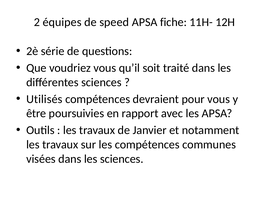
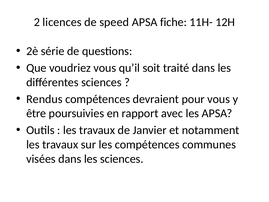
équipes: équipes -> licences (62, 22)
Utilisés: Utilisés -> Rendus (44, 99)
